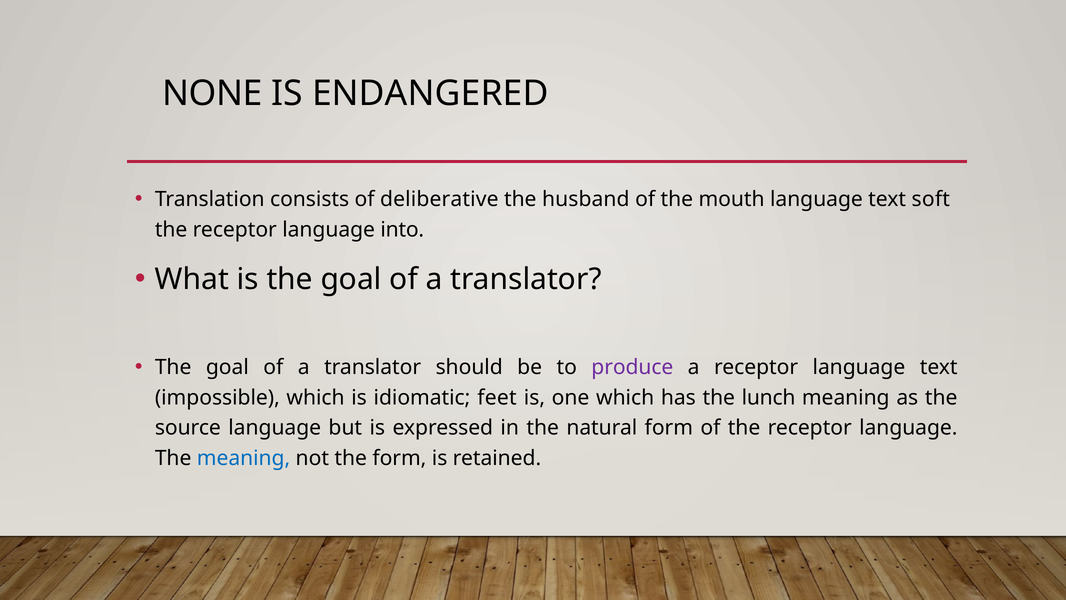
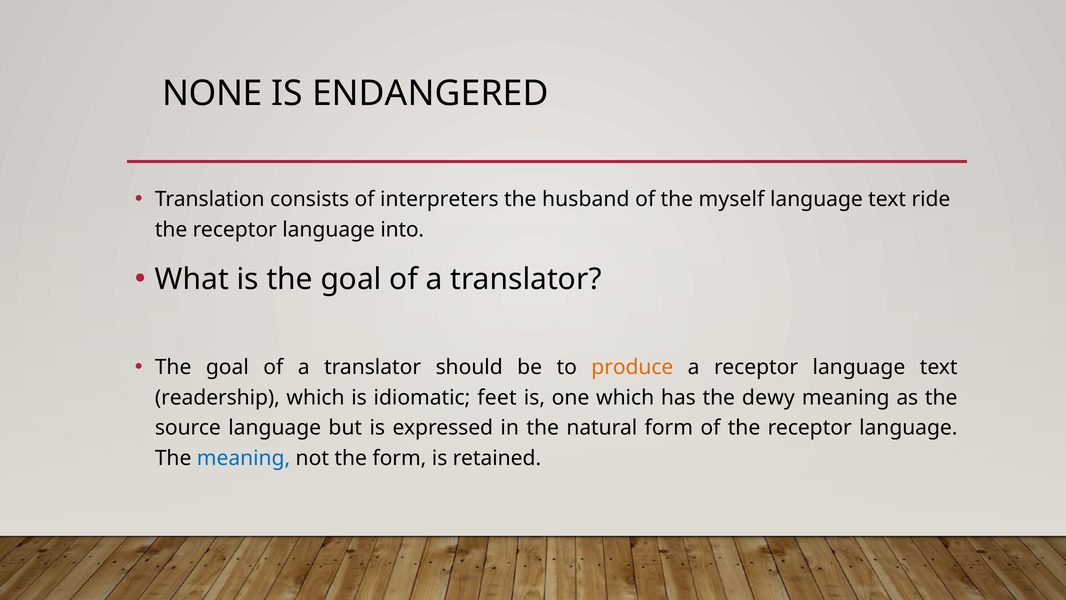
deliberative: deliberative -> interpreters (439, 199)
mouth: mouth -> myself (731, 199)
soft: soft -> ride (931, 199)
produce colour: purple -> orange (632, 367)
impossible: impossible -> readership (217, 397)
lunch: lunch -> dewy (768, 397)
